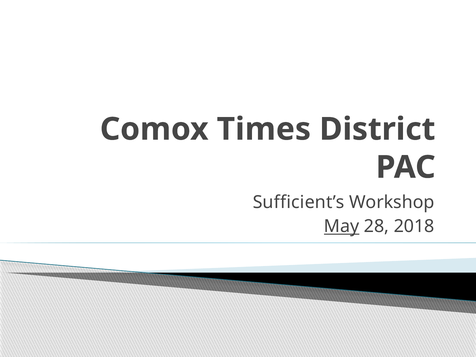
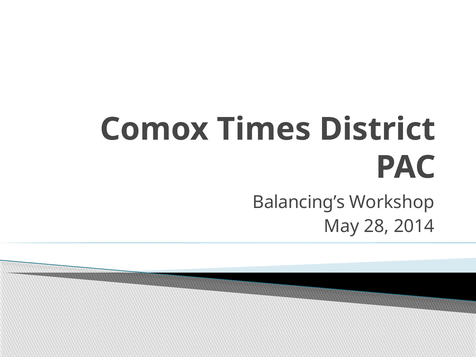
Sufficient’s: Sufficient’s -> Balancing’s (299, 202)
May underline: present -> none (342, 226)
2018: 2018 -> 2014 (414, 226)
